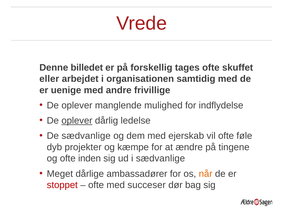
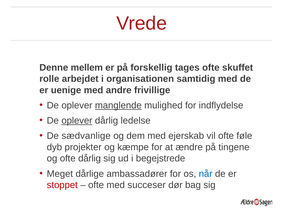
billedet: billedet -> mellem (87, 68)
eller: eller -> rolle (49, 79)
manglende underline: none -> present (118, 105)
ofte inden: inden -> dårlig (90, 159)
i sædvanlige: sædvanlige -> begejstrede (161, 159)
når colour: orange -> blue (206, 174)
